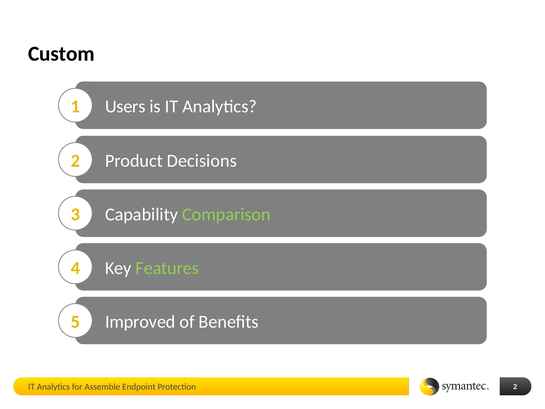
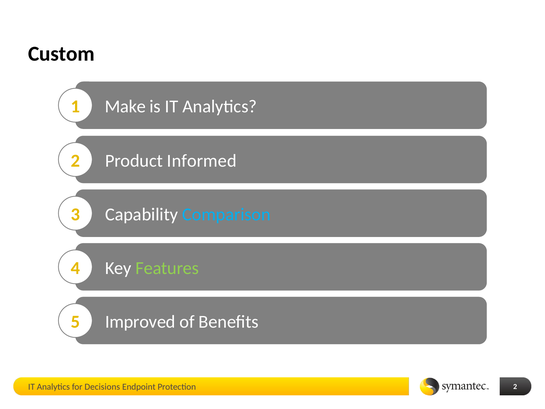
Users: Users -> Make (125, 106)
Decisions: Decisions -> Informed (202, 161)
Comparison colour: light green -> light blue (226, 214)
Assemble: Assemble -> Decisions (102, 387)
